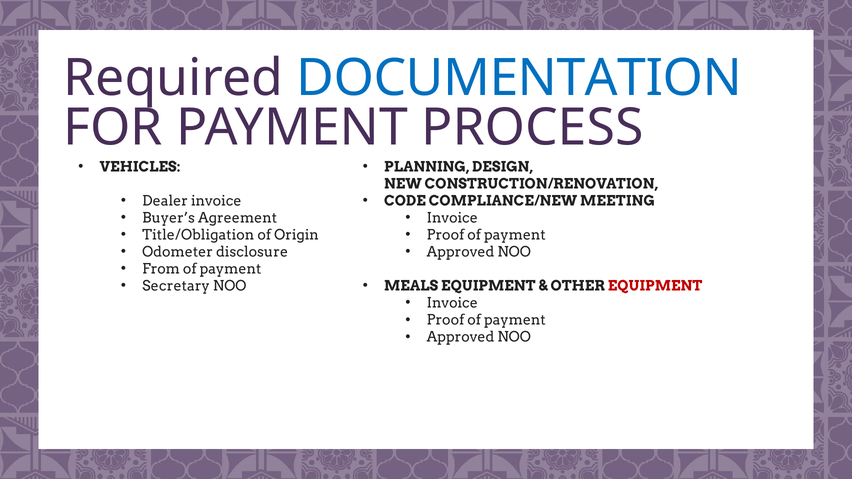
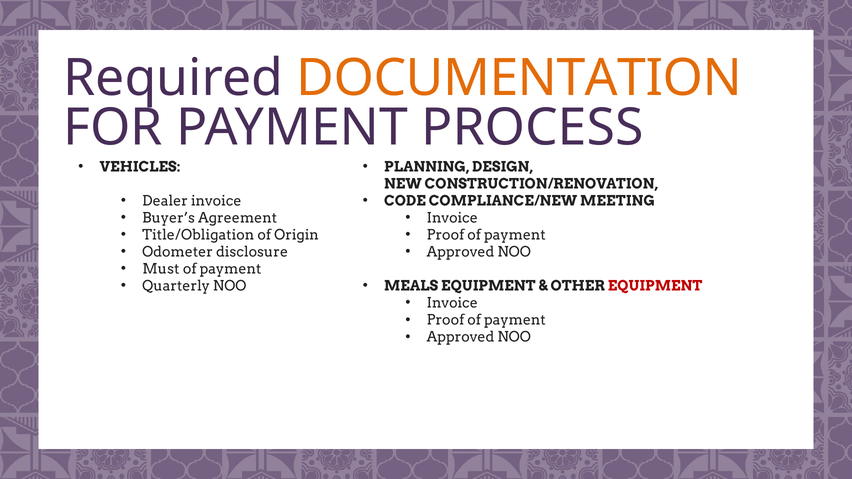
DOCUMENTATION colour: blue -> orange (519, 78)
From: From -> Must (161, 269)
Secretary: Secretary -> Quarterly (176, 286)
